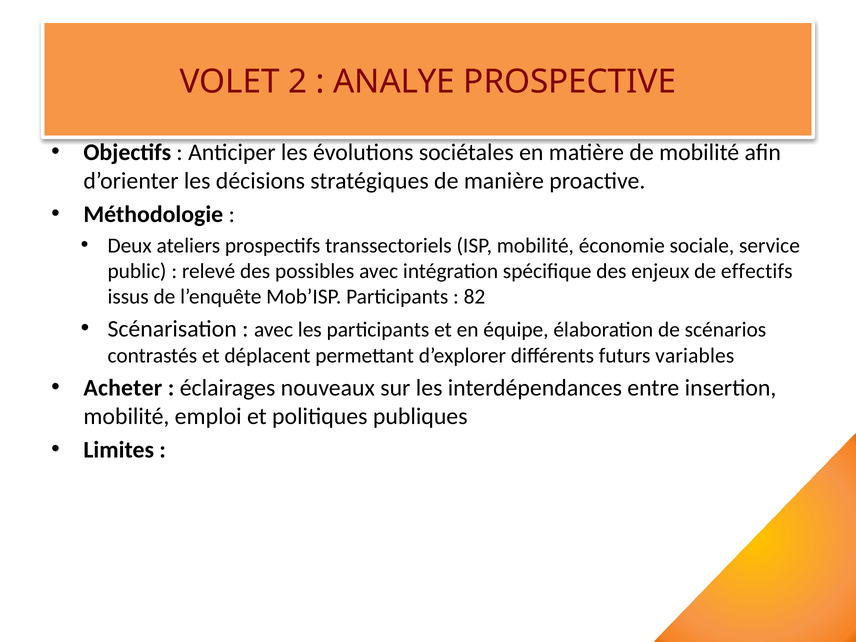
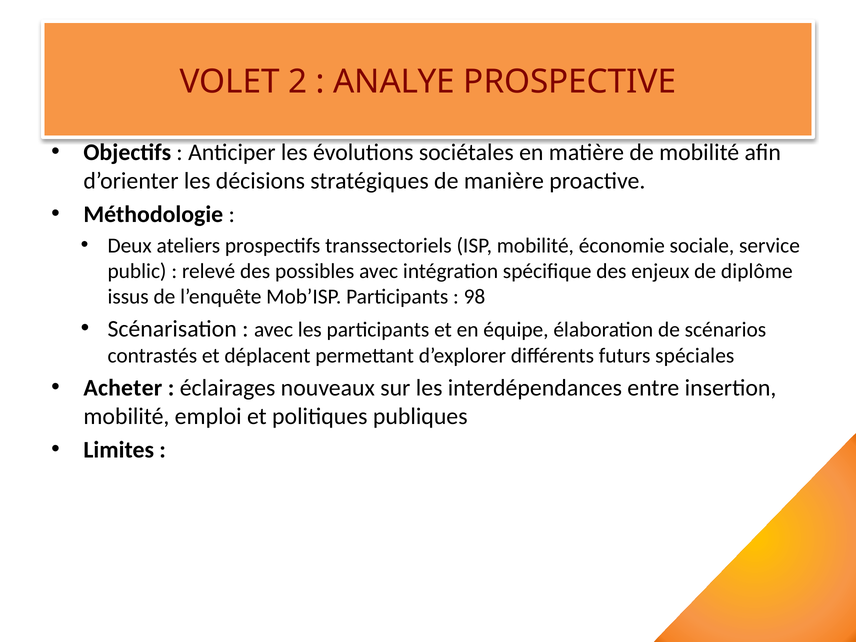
effectifs: effectifs -> diplôme (757, 271)
82: 82 -> 98 (474, 297)
variables: variables -> spéciales (695, 356)
